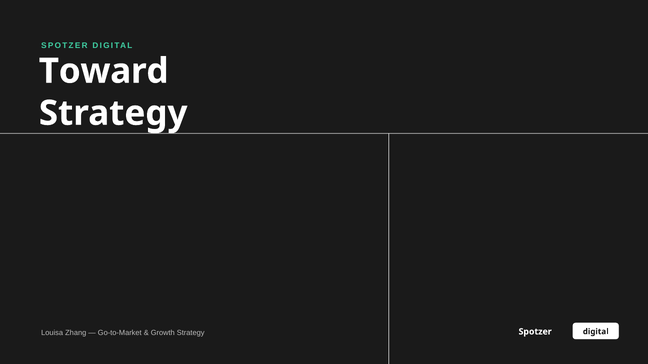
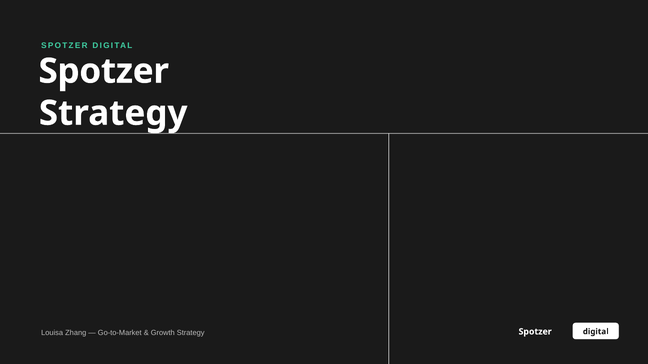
Toward: Toward -> Spotzer (104, 71)
